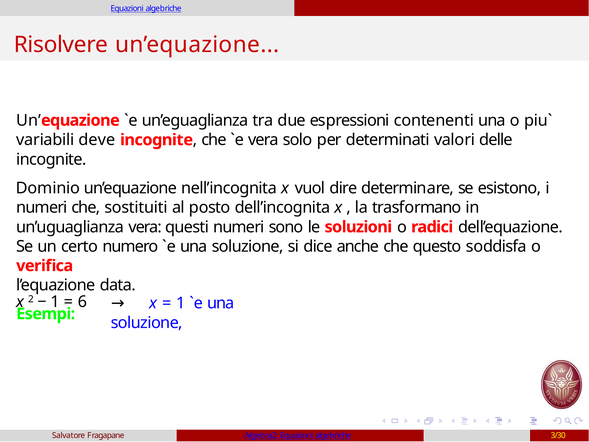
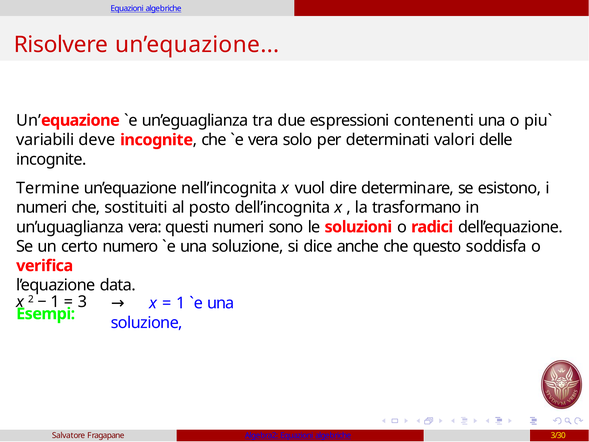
Dominio: Dominio -> Termine (48, 188)
6: 6 -> 3 (82, 302)
